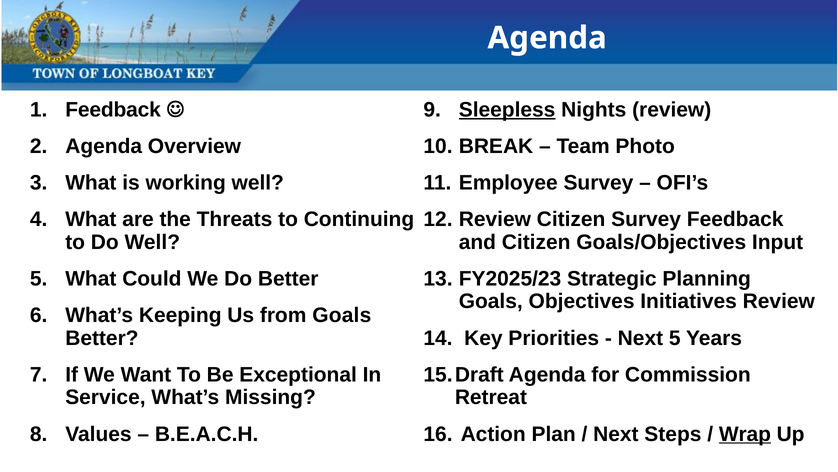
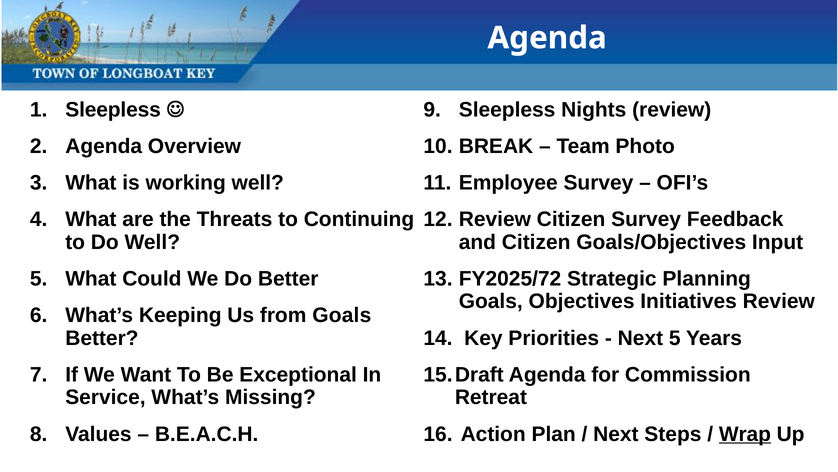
Feedback: Feedback -> Sleepless (113, 109)
Sleepless underline: present -> none (507, 109)
FY2025/23: FY2025/23 -> FY2025/72 (510, 278)
